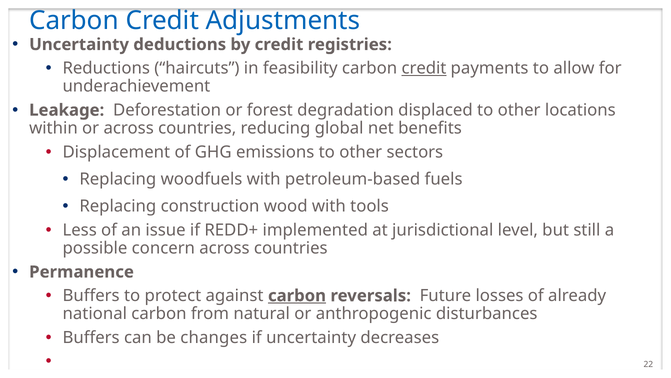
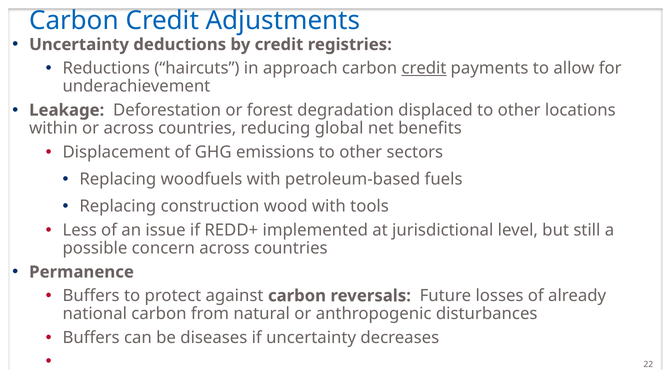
feasibility: feasibility -> approach (300, 68)
carbon underline: present -> none (297, 295)
changes: changes -> diseases (214, 337)
